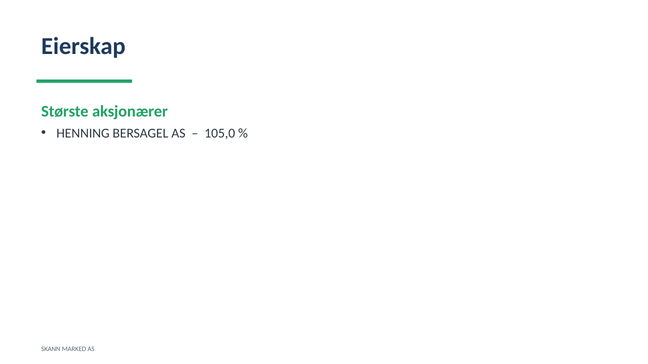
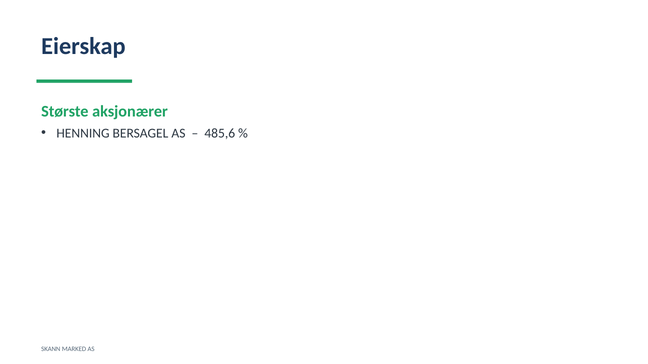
105,0: 105,0 -> 485,6 (220, 133)
